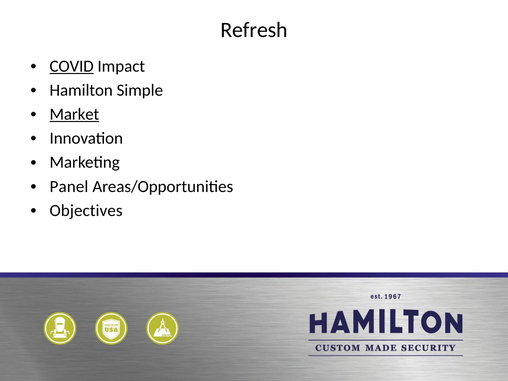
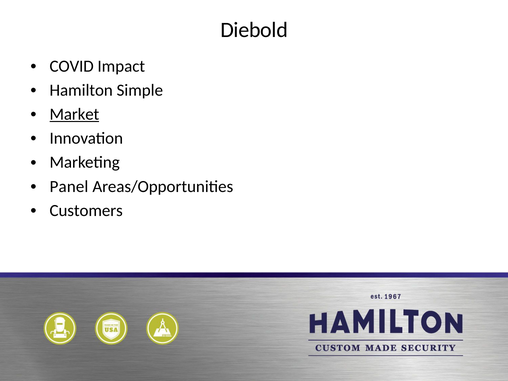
Refresh: Refresh -> Diebold (254, 30)
COVID underline: present -> none (72, 66)
Objectives: Objectives -> Customers (86, 210)
